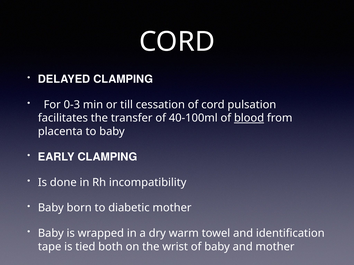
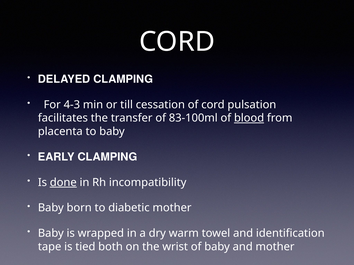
0-3: 0-3 -> 4-3 (72, 105)
40-100ml: 40-100ml -> 83-100ml (193, 118)
done underline: none -> present (63, 183)
